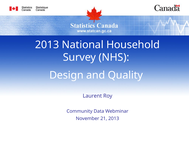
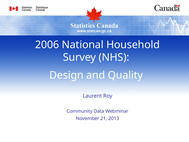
2013: 2013 -> 2006 (47, 45)
